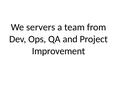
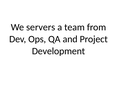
Improvement: Improvement -> Development (59, 51)
